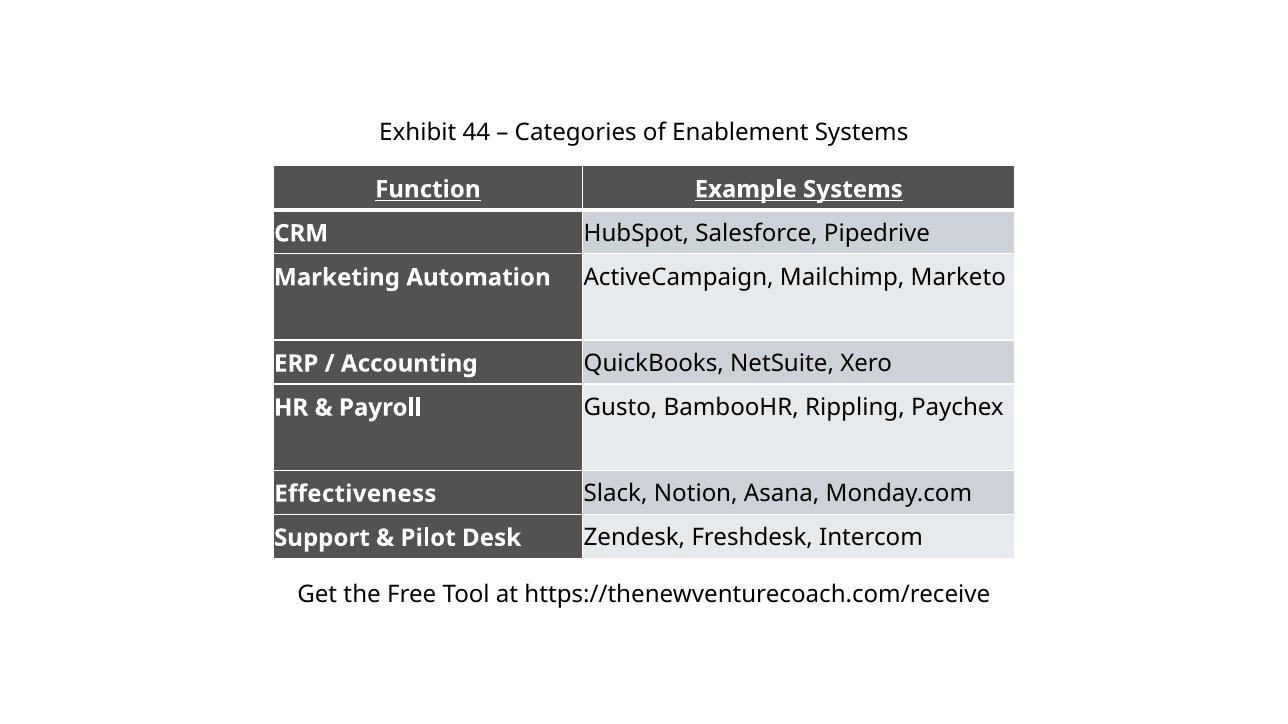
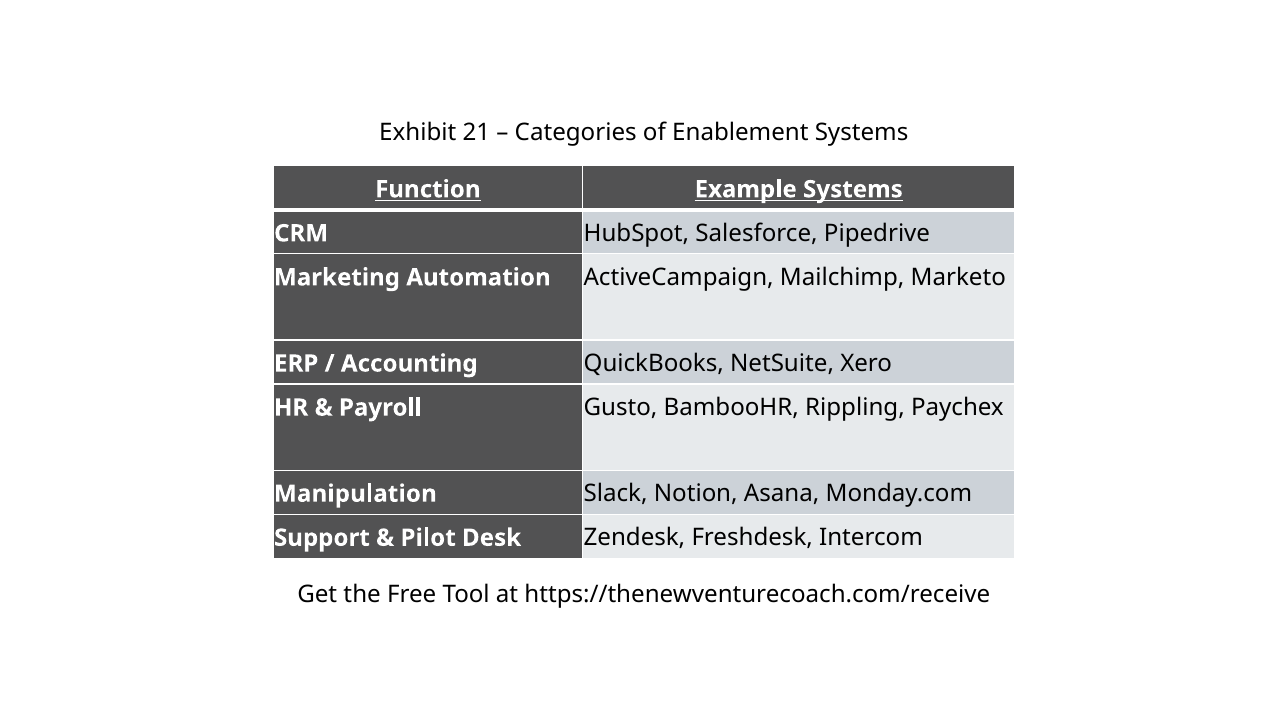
44: 44 -> 21 (476, 133)
Effectiveness: Effectiveness -> Manipulation (355, 494)
